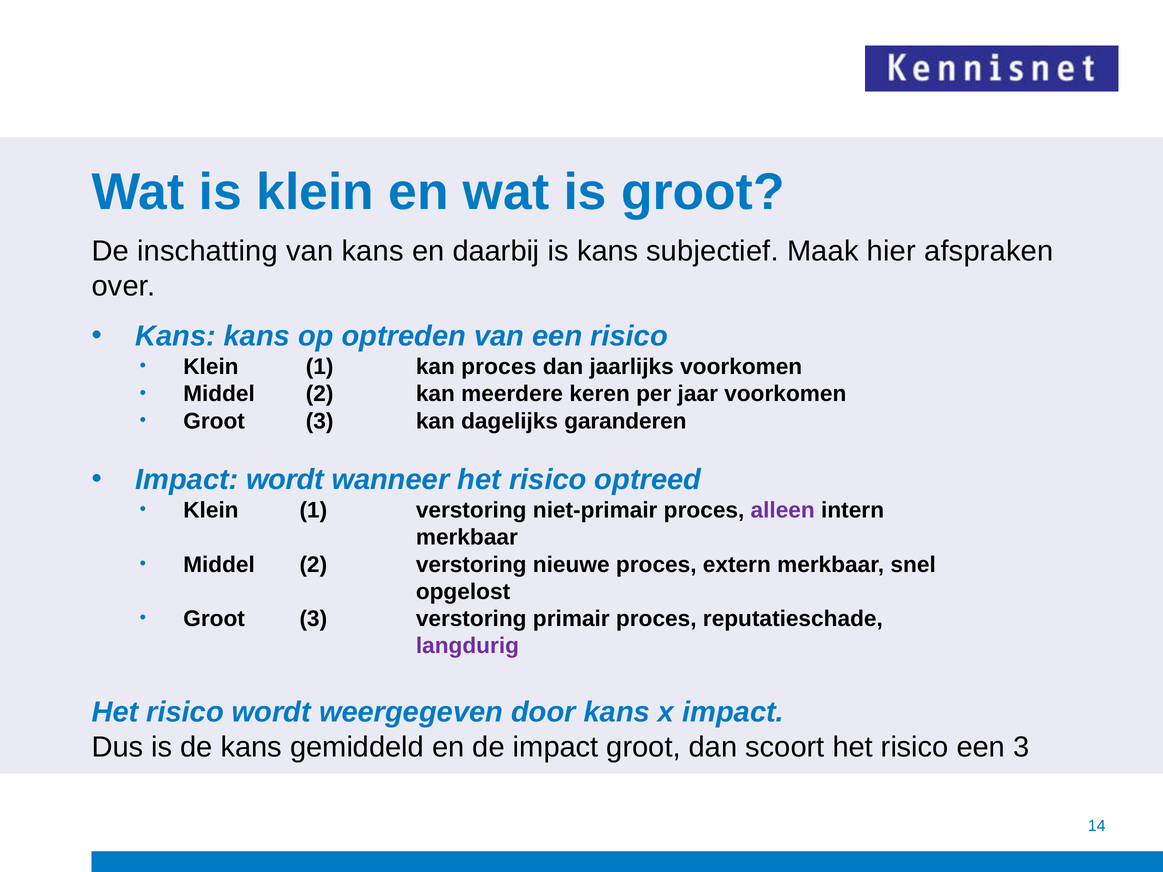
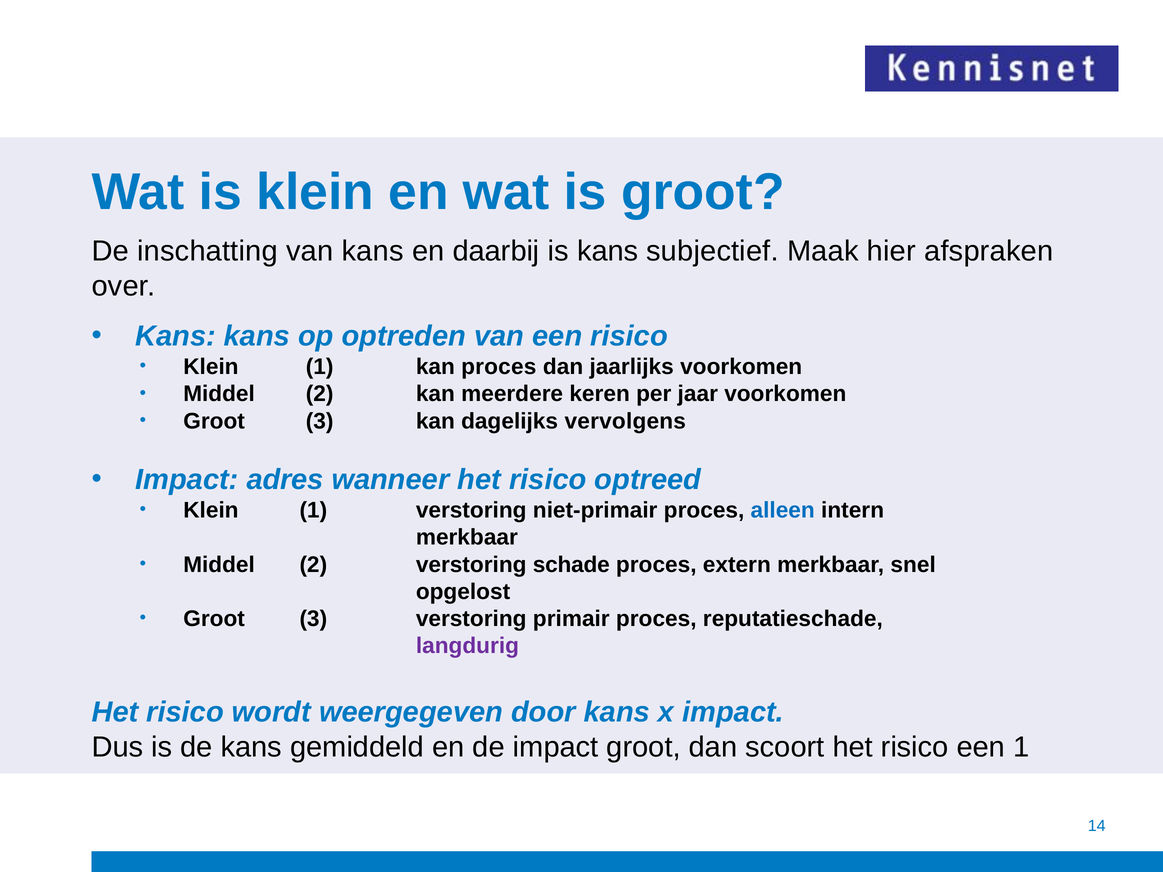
garanderen: garanderen -> vervolgens (625, 421)
Impact wordt: wordt -> adres (285, 480)
alleen colour: purple -> blue (783, 510)
nieuwe: nieuwe -> schade (571, 565)
een 3: 3 -> 1 (1021, 747)
